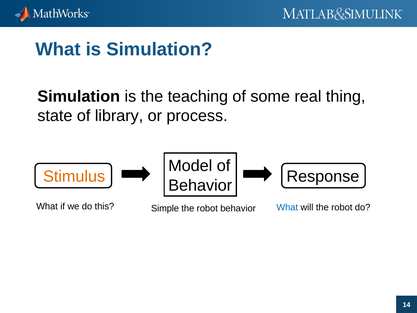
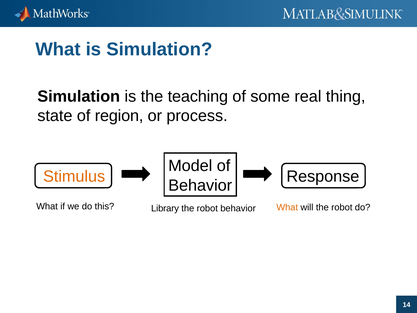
library: library -> region (119, 116)
Simple: Simple -> Library (165, 208)
What colour: blue -> orange (287, 207)
